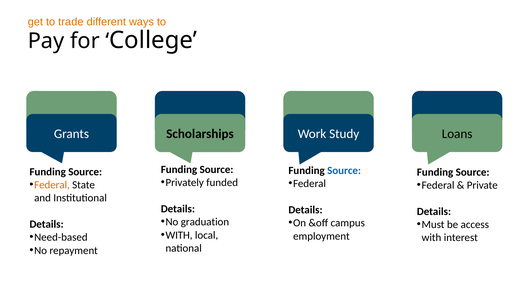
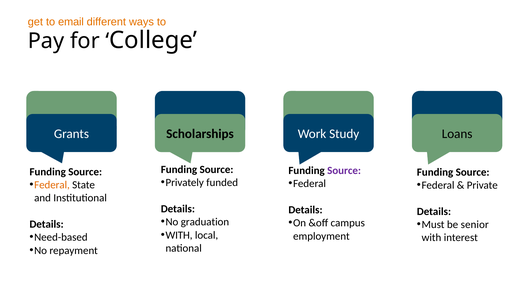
trade: trade -> email (71, 22)
Source colour: blue -> purple (344, 170)
access: access -> senior (475, 224)
